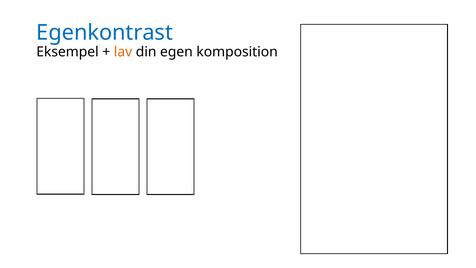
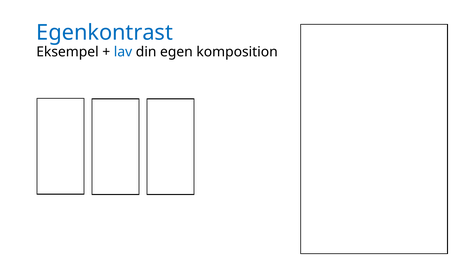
lav colour: orange -> blue (123, 52)
